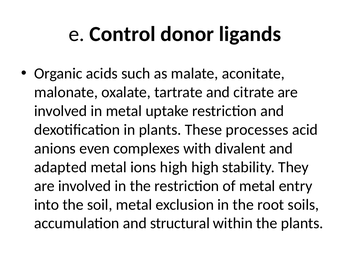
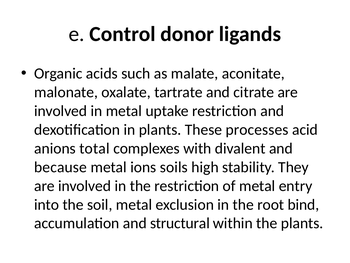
even: even -> total (94, 148)
adapted: adapted -> because (61, 167)
ions high: high -> soils (174, 167)
soils: soils -> bind (303, 204)
